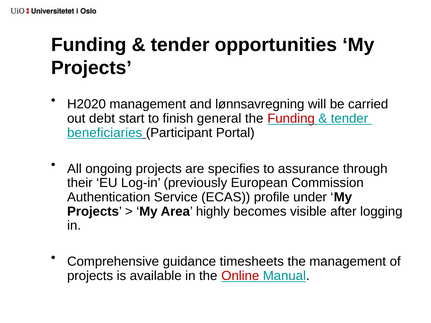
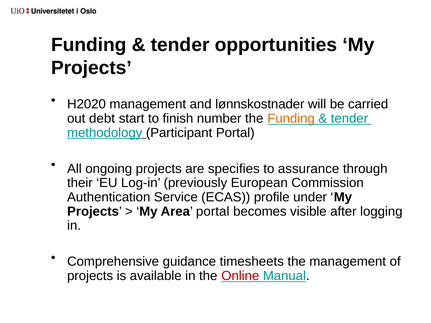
lønnsavregning: lønnsavregning -> lønnskostnader (260, 104)
general: general -> number (219, 119)
Funding colour: red -> orange (291, 119)
beneficiaries: beneficiaries -> methodology (105, 133)
Area highly: highly -> portal (213, 212)
